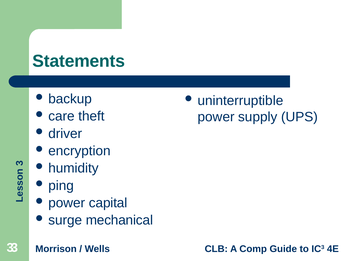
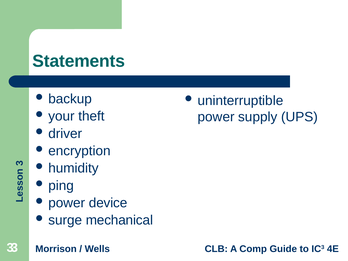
care: care -> your (62, 116)
capital: capital -> device (108, 203)
